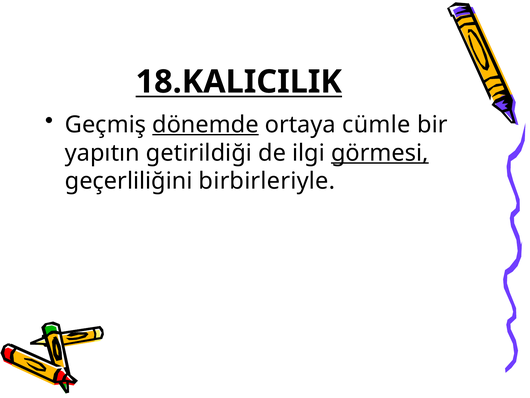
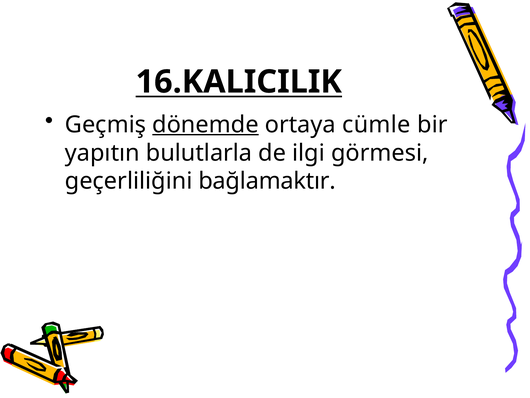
18.KALICILIK: 18.KALICILIK -> 16.KALICILIK (239, 82)
getirildiği: getirildiği -> bulutlarla (199, 153)
görmesi underline: present -> none (380, 153)
birbirleriyle: birbirleriyle -> bağlamaktır (267, 181)
